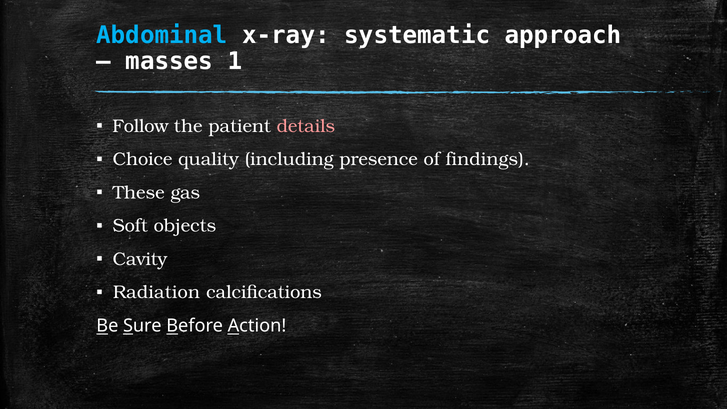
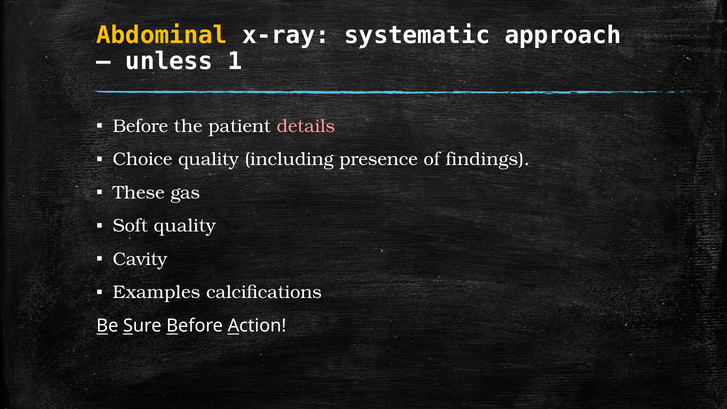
Abdominal colour: light blue -> yellow (162, 35)
masses: masses -> unless (169, 61)
Follow: Follow -> Before (140, 126)
Soft objects: objects -> quality (185, 226)
Radiation: Radiation -> Examples (156, 292)
